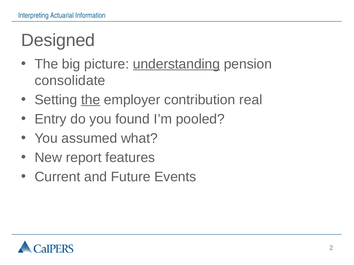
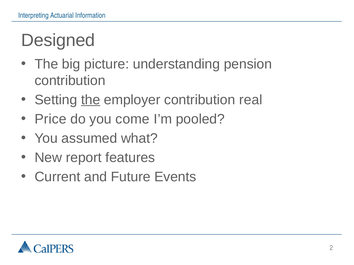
understanding underline: present -> none (176, 64)
consolidate: consolidate -> contribution (70, 81)
Entry: Entry -> Price (50, 119)
found: found -> come (133, 119)
